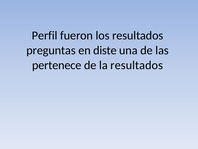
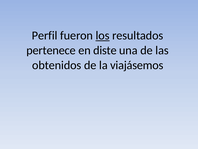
los underline: none -> present (103, 35)
preguntas: preguntas -> pertenece (51, 50)
pertenece: pertenece -> obtenidos (57, 65)
la resultados: resultados -> viajásemos (137, 65)
